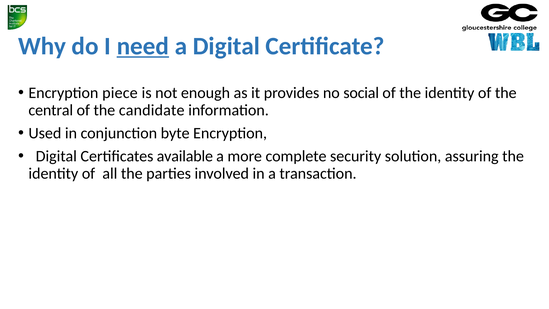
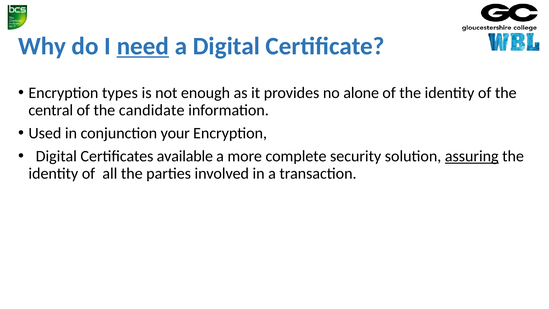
piece: piece -> types (120, 93)
social: social -> alone (361, 93)
byte: byte -> your (175, 133)
assuring underline: none -> present (472, 156)
